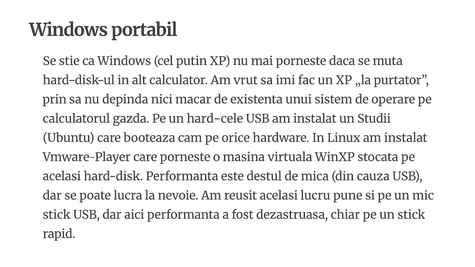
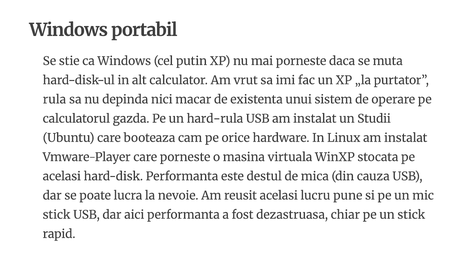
prin: prin -> rula (54, 100)
hard-cele: hard-cele -> hard-rula (215, 119)
